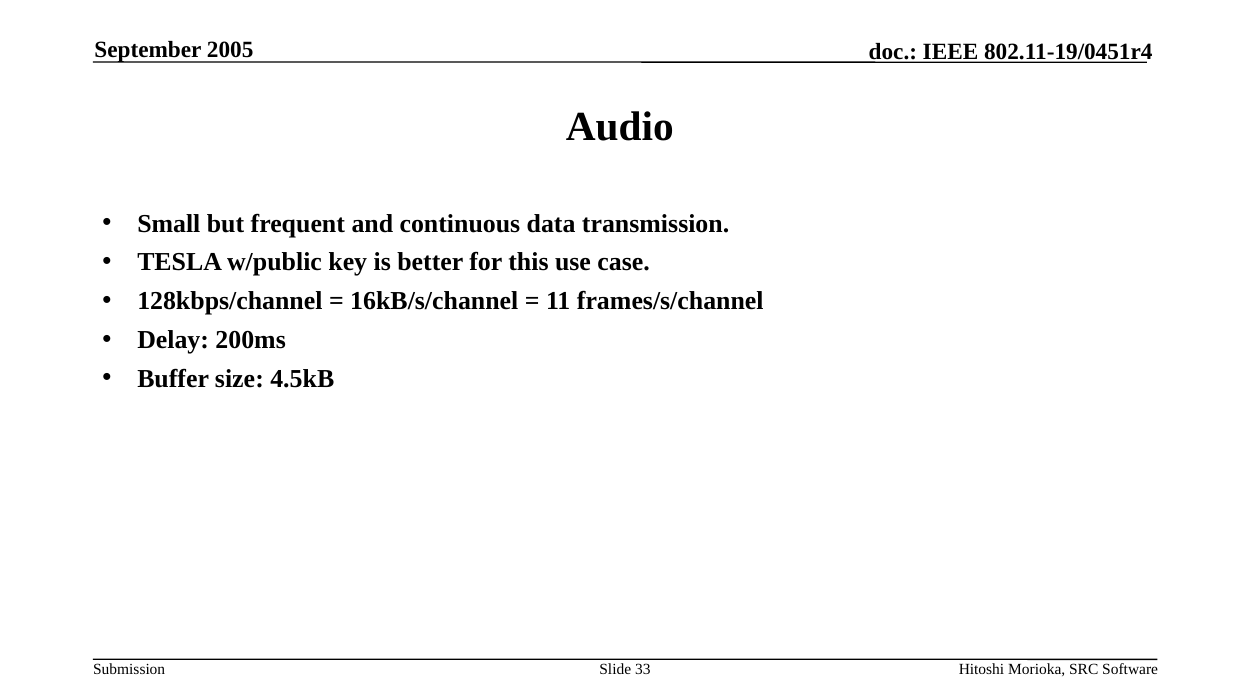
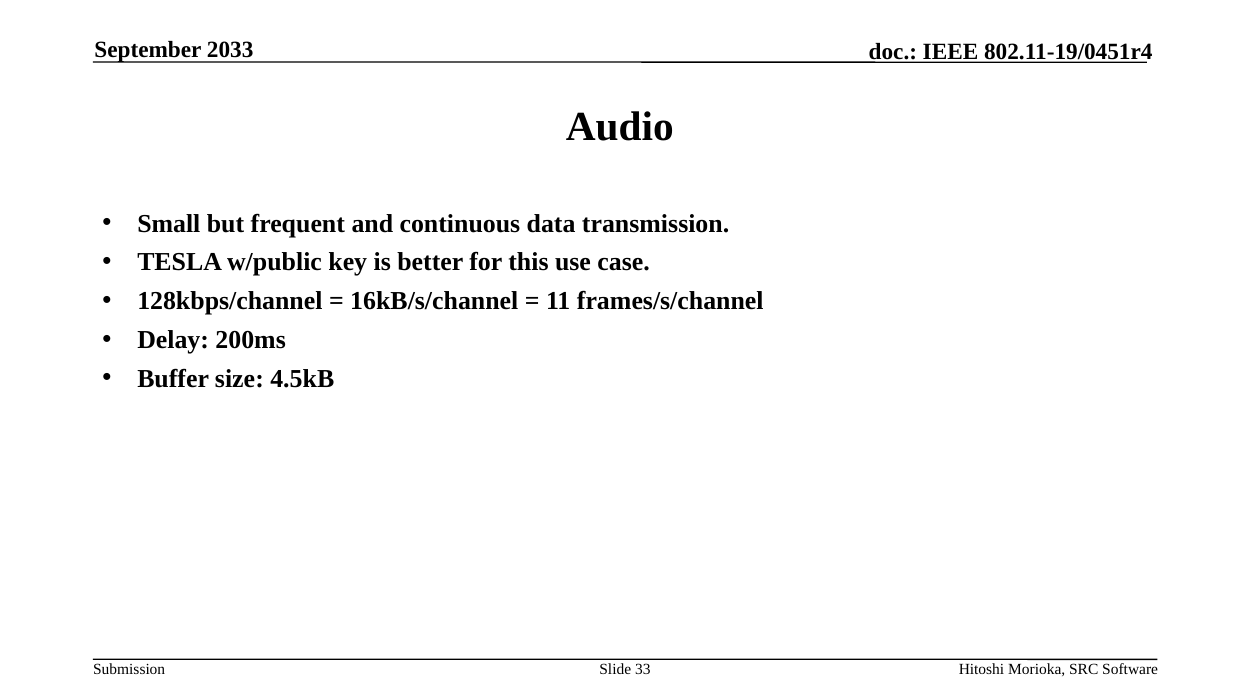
2005: 2005 -> 2033 (230, 49)
